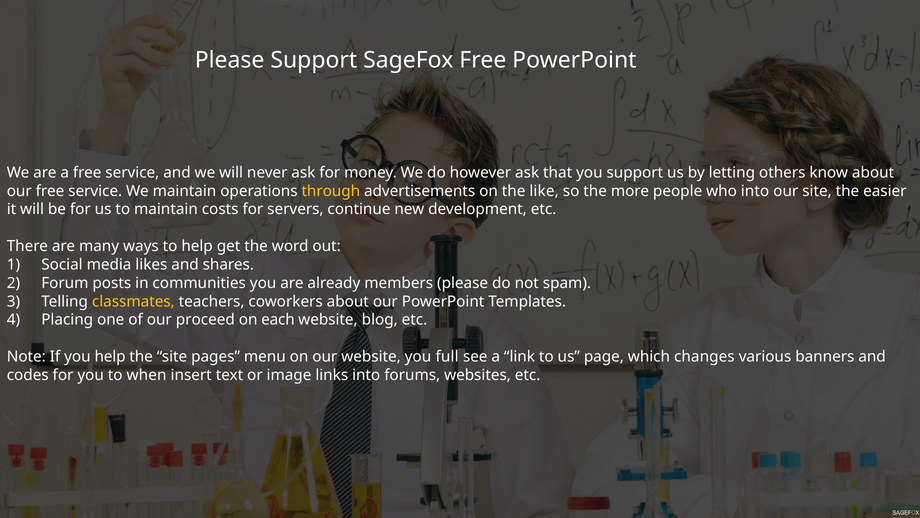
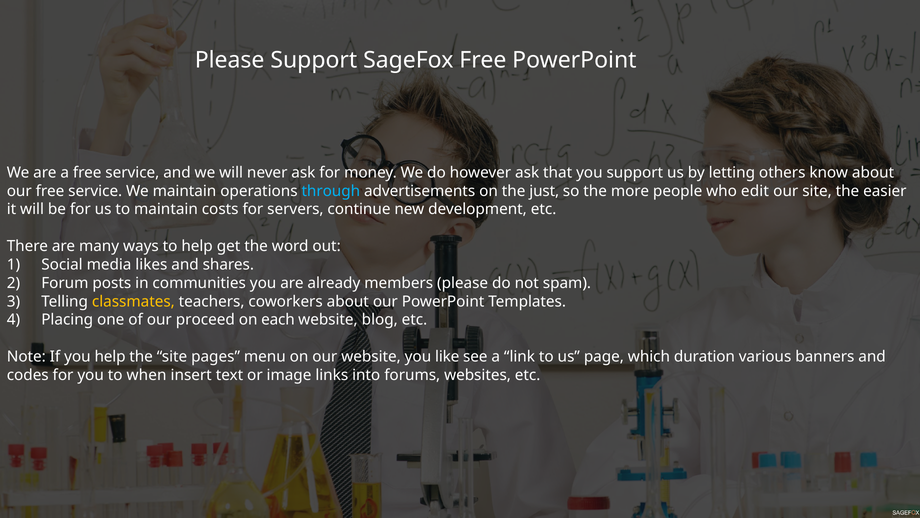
through colour: yellow -> light blue (331, 191)
like: like -> just (544, 191)
who into: into -> edit (755, 191)
full: full -> like (447, 356)
changes: changes -> duration (704, 356)
